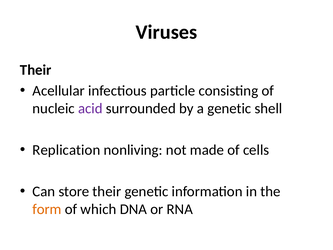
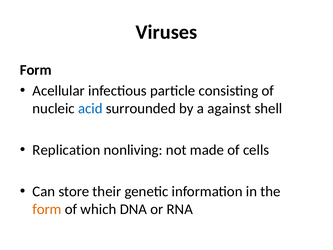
Their: Their -> Form (36, 70)
acid colour: purple -> blue (90, 108)
a genetic: genetic -> against (229, 108)
